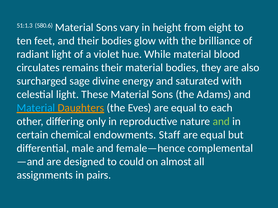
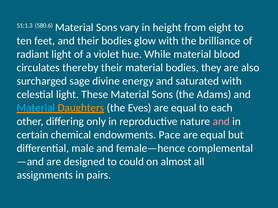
remains: remains -> thereby (80, 68)
and colour: light green -> pink (221, 122)
Staff: Staff -> Pace (170, 135)
